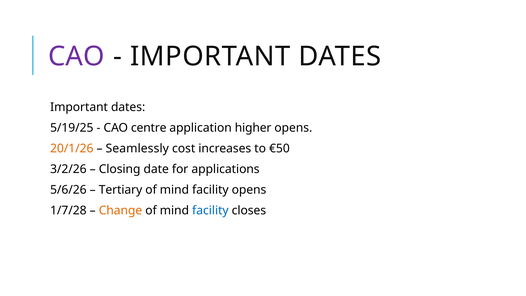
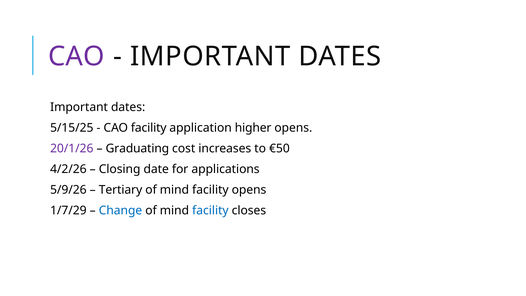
5/19/25: 5/19/25 -> 5/15/25 (72, 128)
CAO centre: centre -> facility (149, 128)
20/1/26 colour: orange -> purple (72, 148)
Seamlessly: Seamlessly -> Graduating (137, 148)
3/2/26: 3/2/26 -> 4/2/26 (68, 169)
5/6/26: 5/6/26 -> 5/9/26 (68, 190)
1/7/28: 1/7/28 -> 1/7/29 (68, 210)
Change colour: orange -> blue (120, 210)
